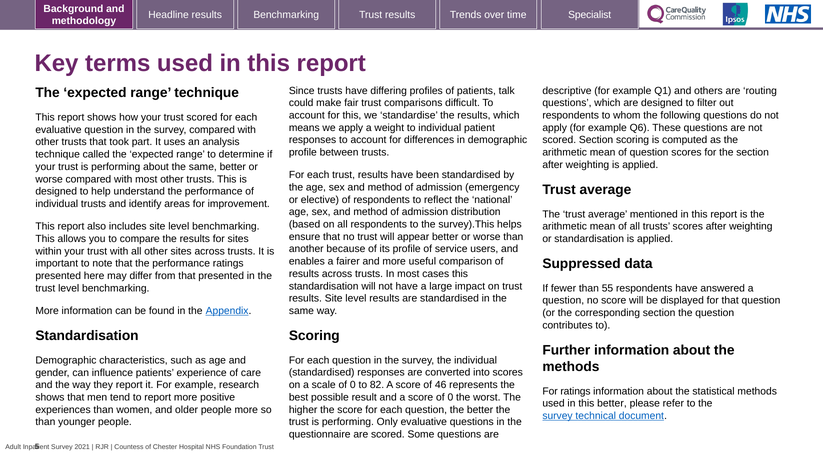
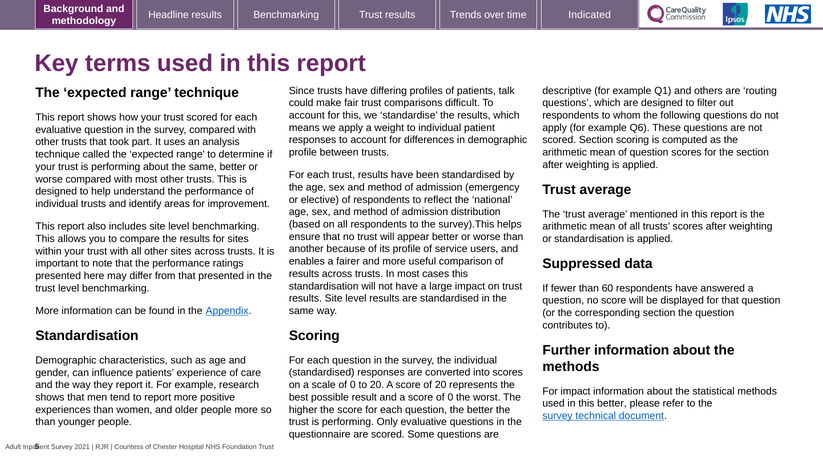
Specialist: Specialist -> Indicated (590, 15)
55: 55 -> 60 (607, 288)
to 82: 82 -> 20 (377, 385)
of 46: 46 -> 20 (441, 385)
For ratings: ratings -> impact (576, 391)
